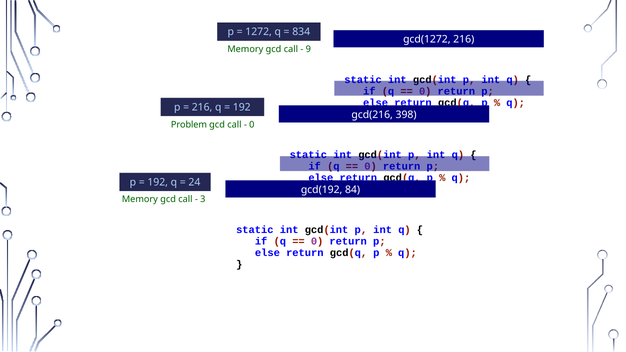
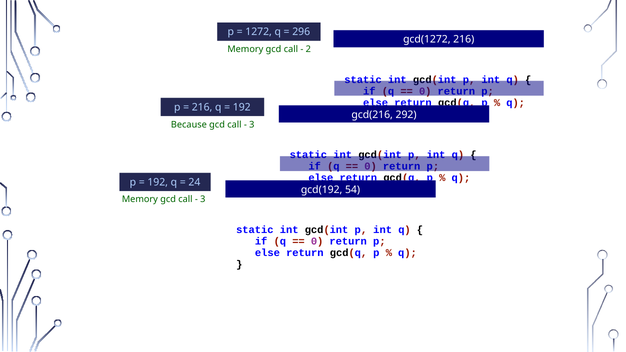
834: 834 -> 296 (301, 32)
9: 9 -> 2 (308, 49)
398: 398 -> 292 (406, 115)
Problem: Problem -> Because (189, 125)
0: 0 -> 3 (252, 125)
84: 84 -> 54 (353, 190)
